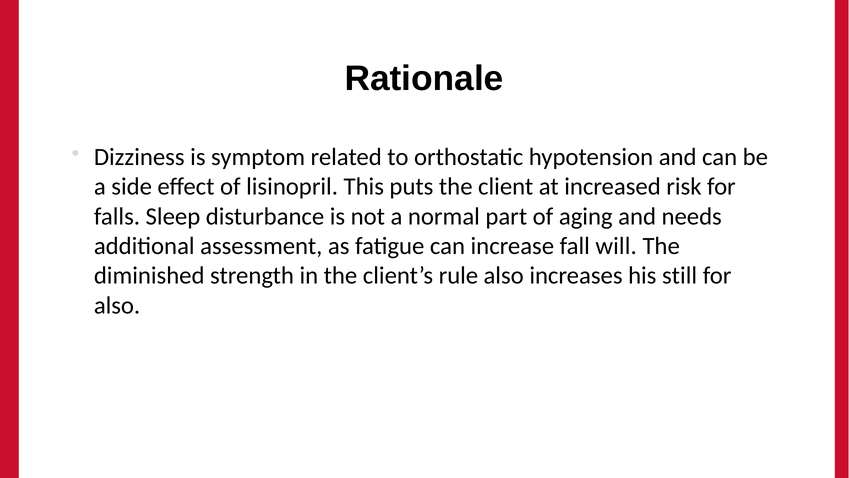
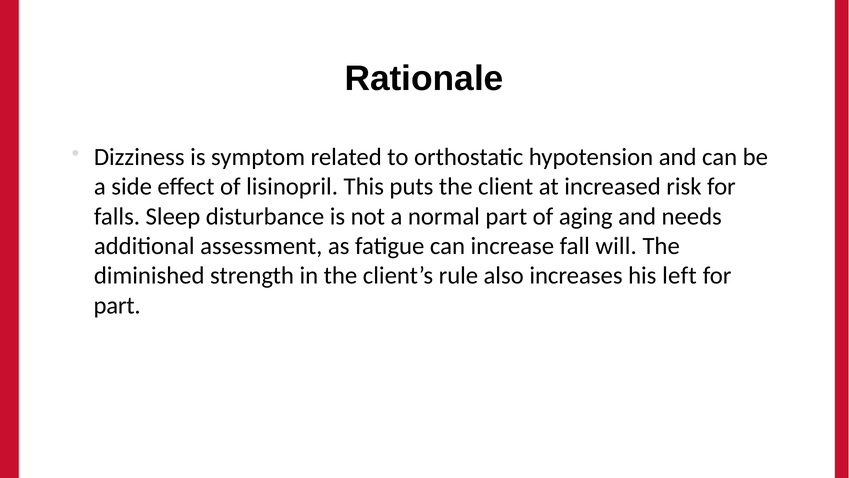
still: still -> left (679, 276)
also: also -> part (117, 305)
